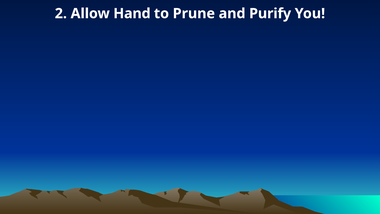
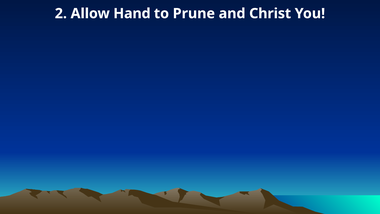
Purify: Purify -> Christ (270, 13)
